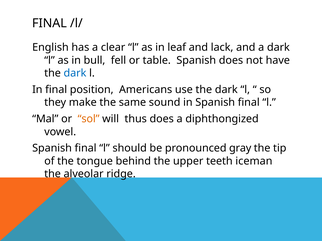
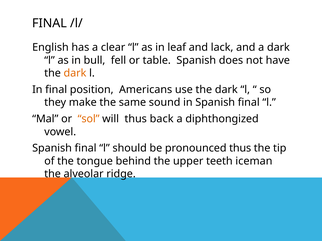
dark colour: blue -> orange (75, 73)
thus does: does -> back (162, 119)
pronounced gray: gray -> thus (240, 148)
